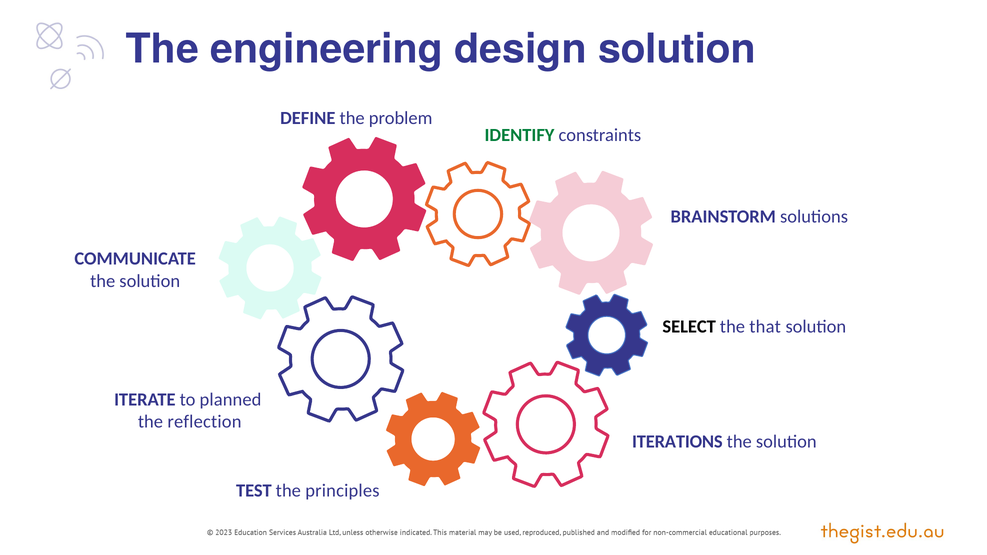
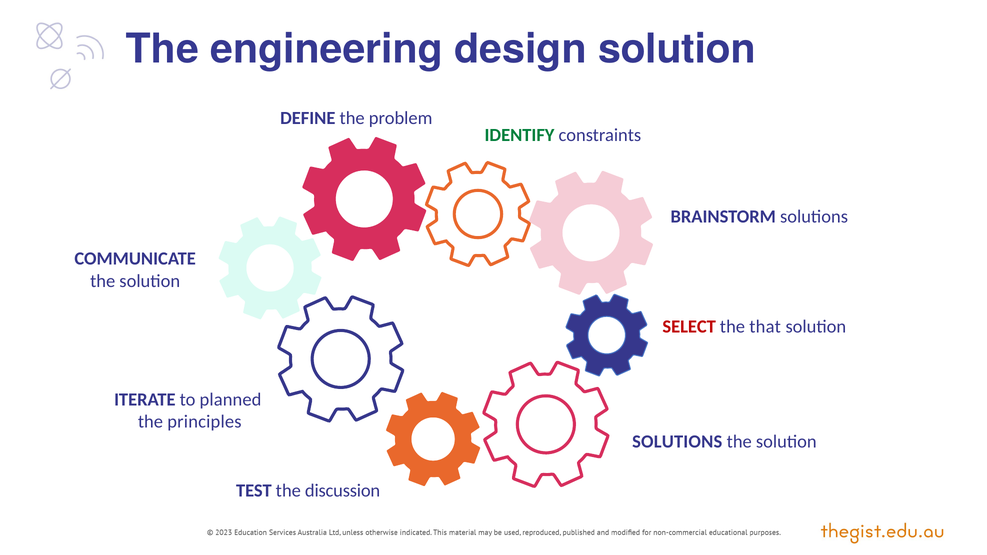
SELECT colour: black -> red (689, 327)
reflection: reflection -> principles (204, 422)
ITERATIONS: ITERATIONS -> SOLUTIONS (677, 442)
principles: principles -> discussion (343, 491)
